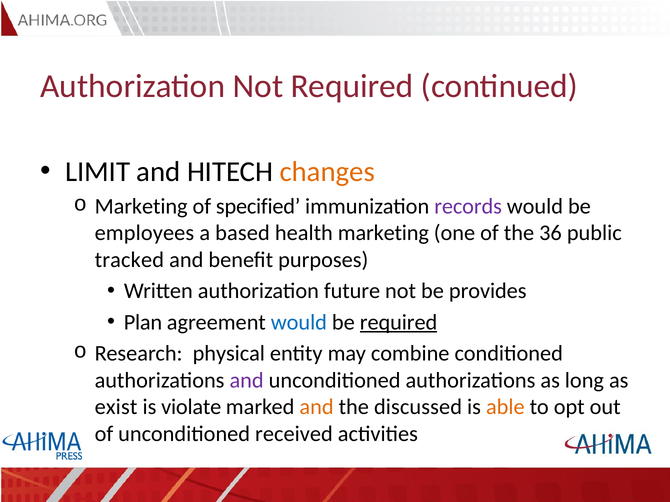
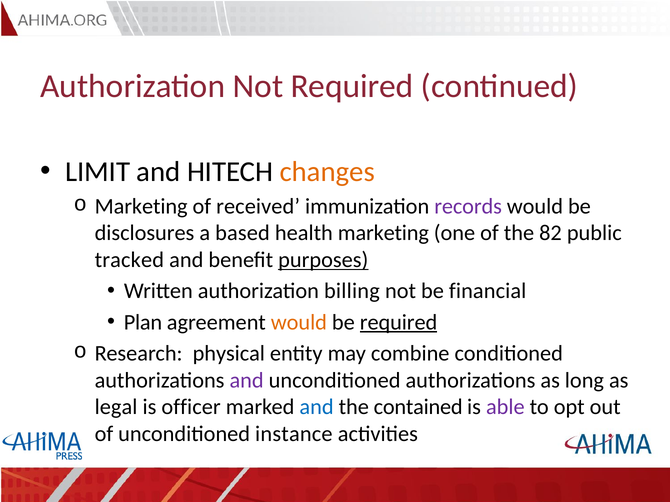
specified: specified -> received (258, 206)
employees: employees -> disclosures (145, 233)
36: 36 -> 82 (550, 233)
purposes underline: none -> present (323, 260)
future: future -> billing (352, 291)
provides: provides -> financial (488, 291)
would colour: blue -> orange (299, 323)
exist: exist -> legal (116, 407)
violate: violate -> officer (191, 407)
and colour: orange -> blue (317, 407)
discussed: discussed -> contained (418, 407)
able colour: orange -> purple (505, 407)
received: received -> instance (294, 434)
